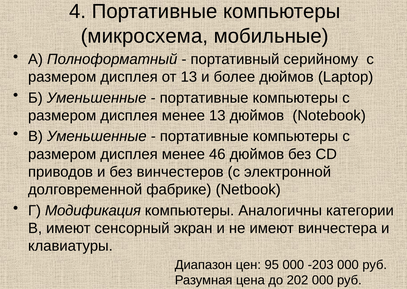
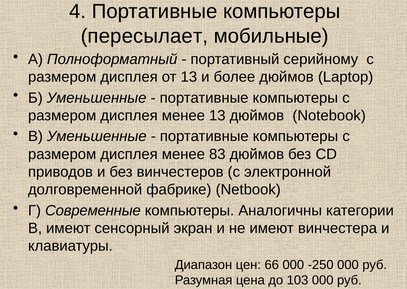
микросхема: микросхема -> пересылает (144, 36)
46: 46 -> 83 (217, 154)
Модификация: Модификация -> Современные (93, 210)
95: 95 -> 66 (272, 265)
-203: -203 -> -250 (321, 265)
202: 202 -> 103 (298, 280)
